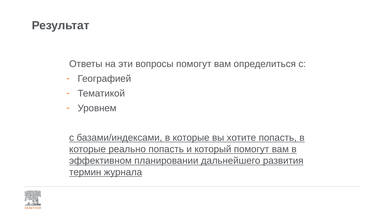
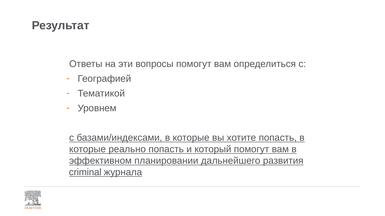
термин: термин -> criminal (85, 173)
